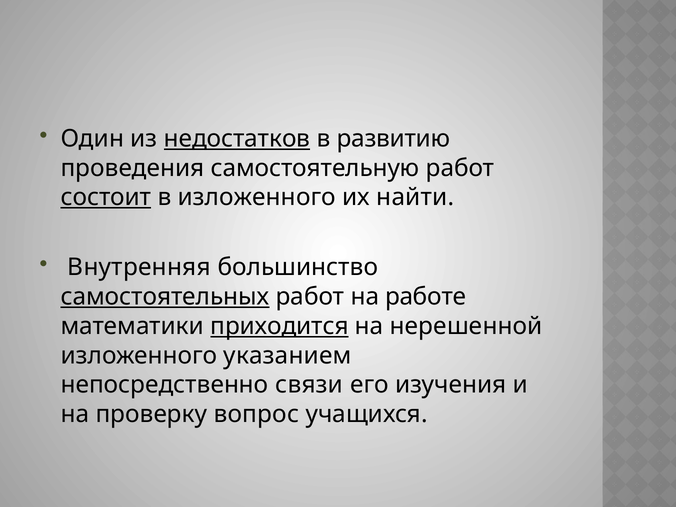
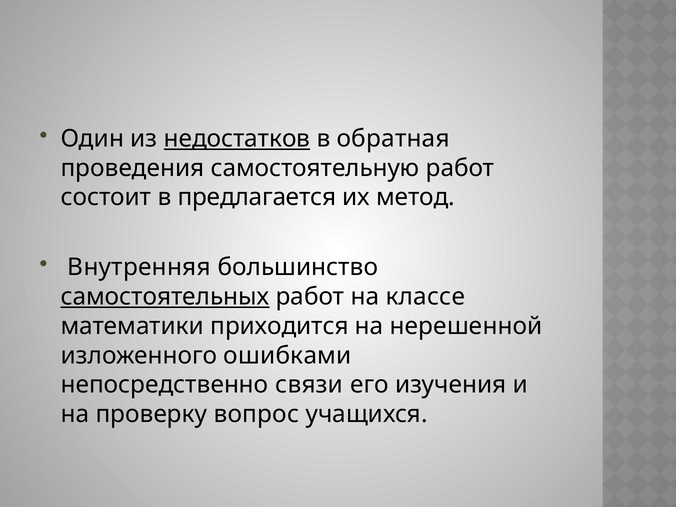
развитию: развитию -> обратная (393, 139)
состоит underline: present -> none (106, 197)
в изложенного: изложенного -> предлагается (257, 197)
найти: найти -> метод (416, 197)
работе: работе -> классе (425, 297)
приходится underline: present -> none (280, 326)
указанием: указанием -> ошибками (287, 355)
